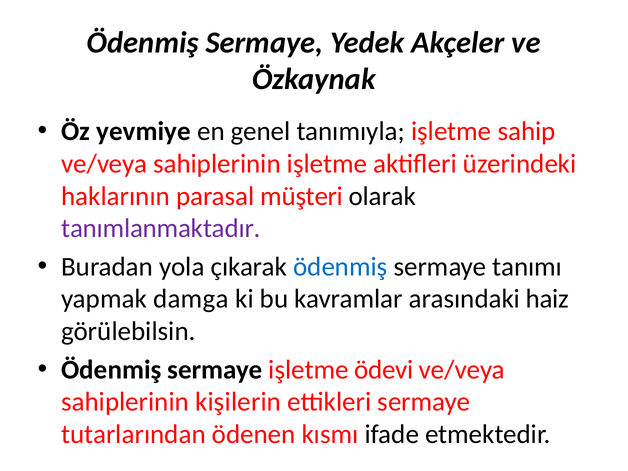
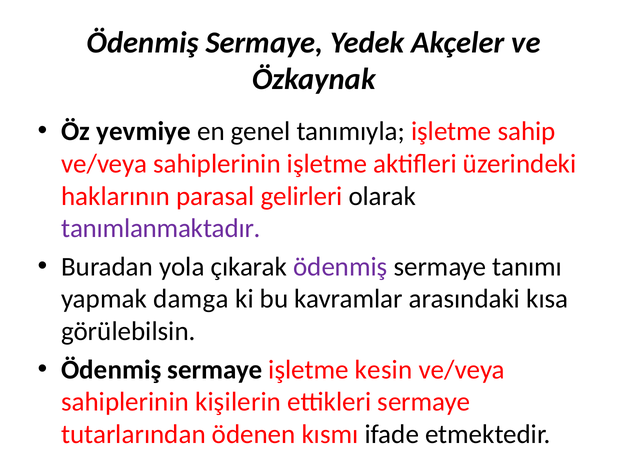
müşteri: müşteri -> gelirleri (302, 196)
ödenmiş colour: blue -> purple (340, 267)
haiz: haiz -> kısa (547, 299)
ödevi: ödevi -> kesin (384, 370)
